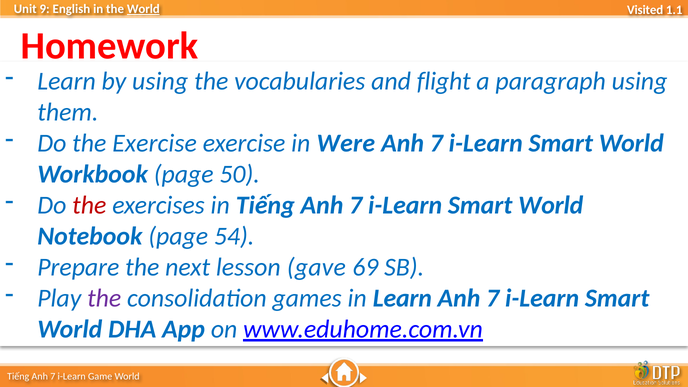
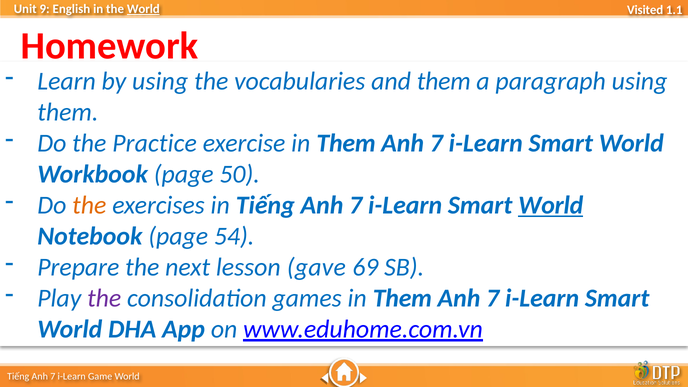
and flight: flight -> them (444, 81)
the Exercise: Exercise -> Practice (155, 143)
exercise in Were: Were -> Them (346, 143)
the colour: red -> orange (89, 205)
World underline: none -> present (551, 205)
games in Learn: Learn -> Them (402, 298)
